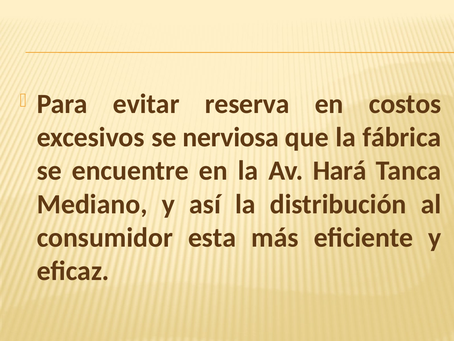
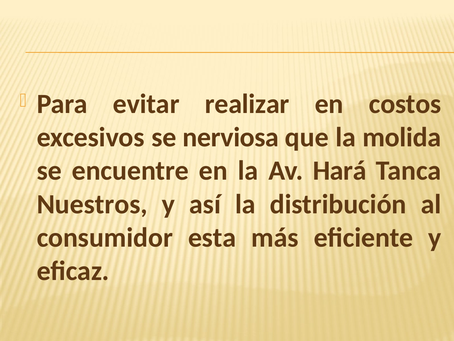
reserva: reserva -> realizar (247, 104)
fábrica: fábrica -> molida (402, 137)
Mediano: Mediano -> Nuestros (92, 204)
